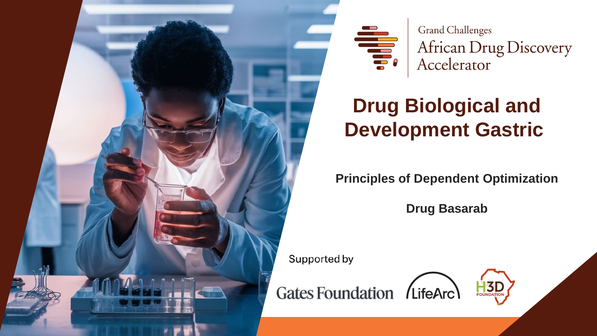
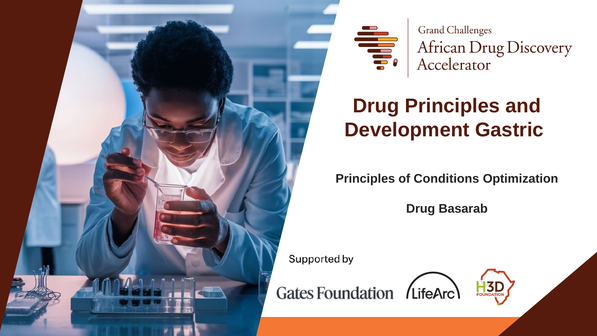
Drug Biological: Biological -> Principles (452, 106)
Dependent: Dependent -> Conditions (446, 179)
